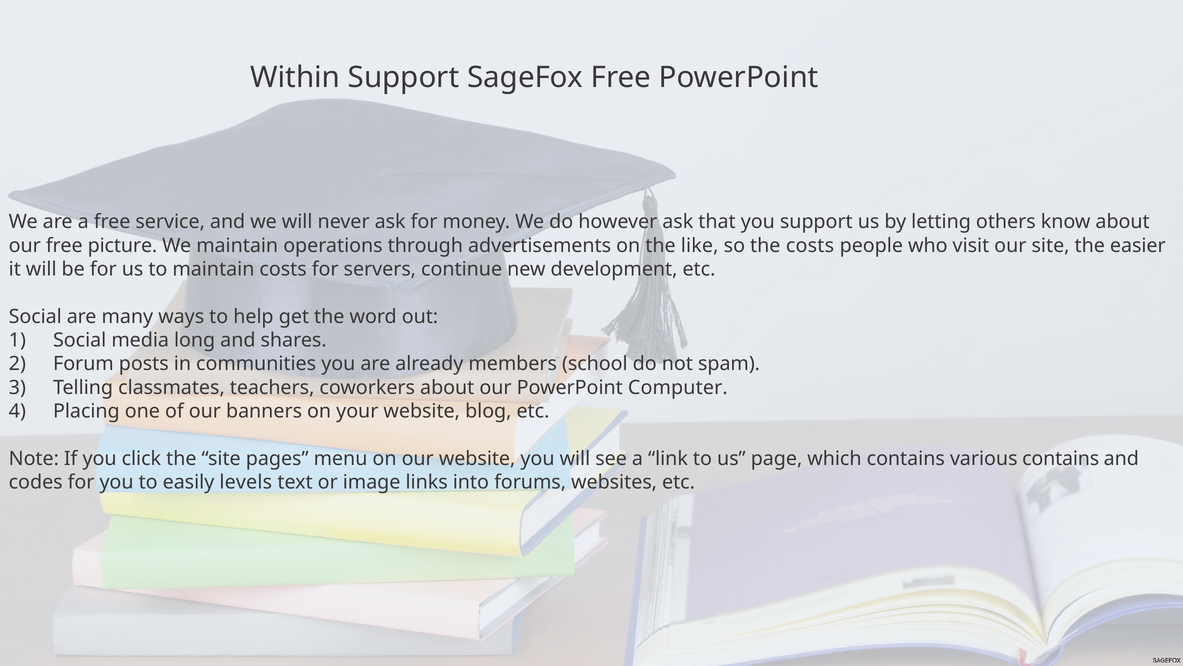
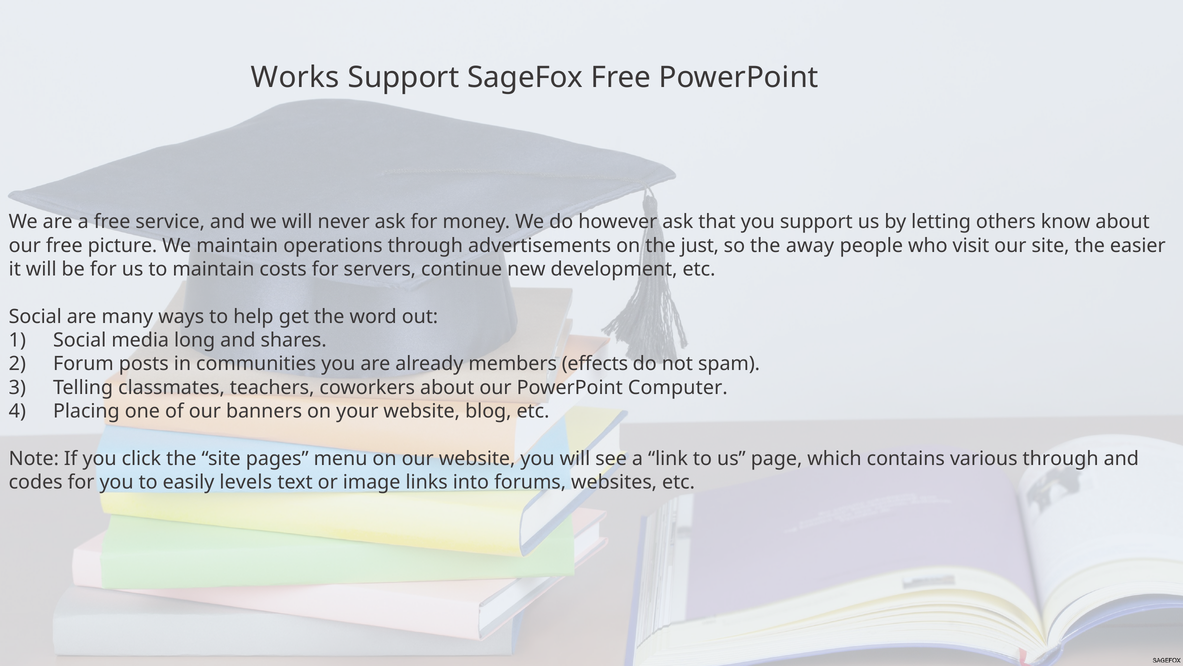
Within: Within -> Works (295, 77)
like: like -> just (700, 245)
the costs: costs -> away (810, 245)
school: school -> effects (595, 364)
various contains: contains -> through (1061, 458)
